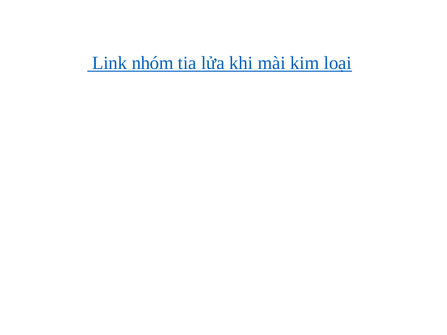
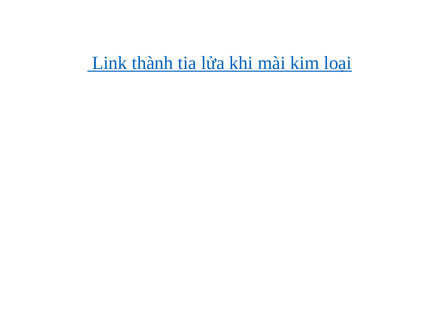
nhóm: nhóm -> thành (153, 63)
